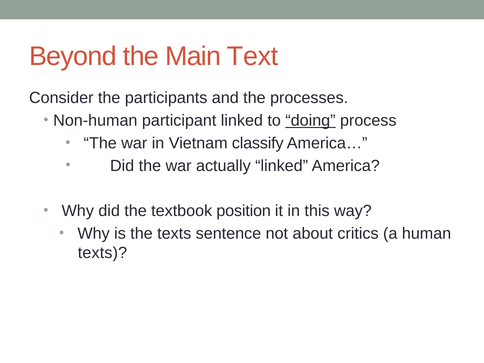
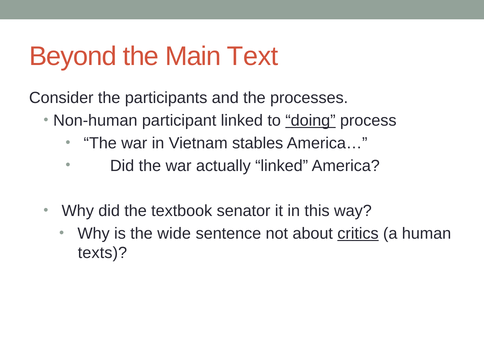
classify: classify -> stables (258, 143)
position: position -> senator (244, 211)
the texts: texts -> wide (174, 233)
critics underline: none -> present (358, 233)
